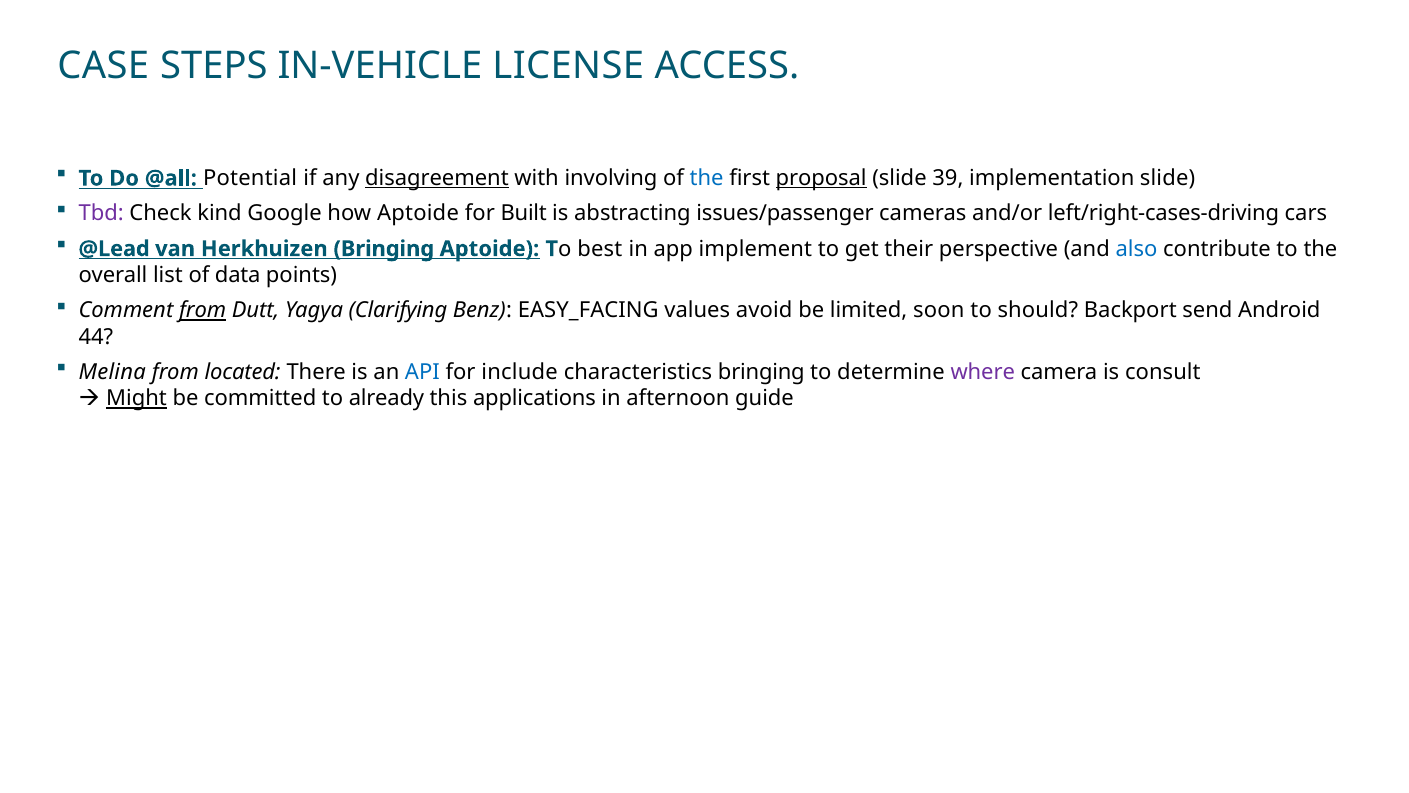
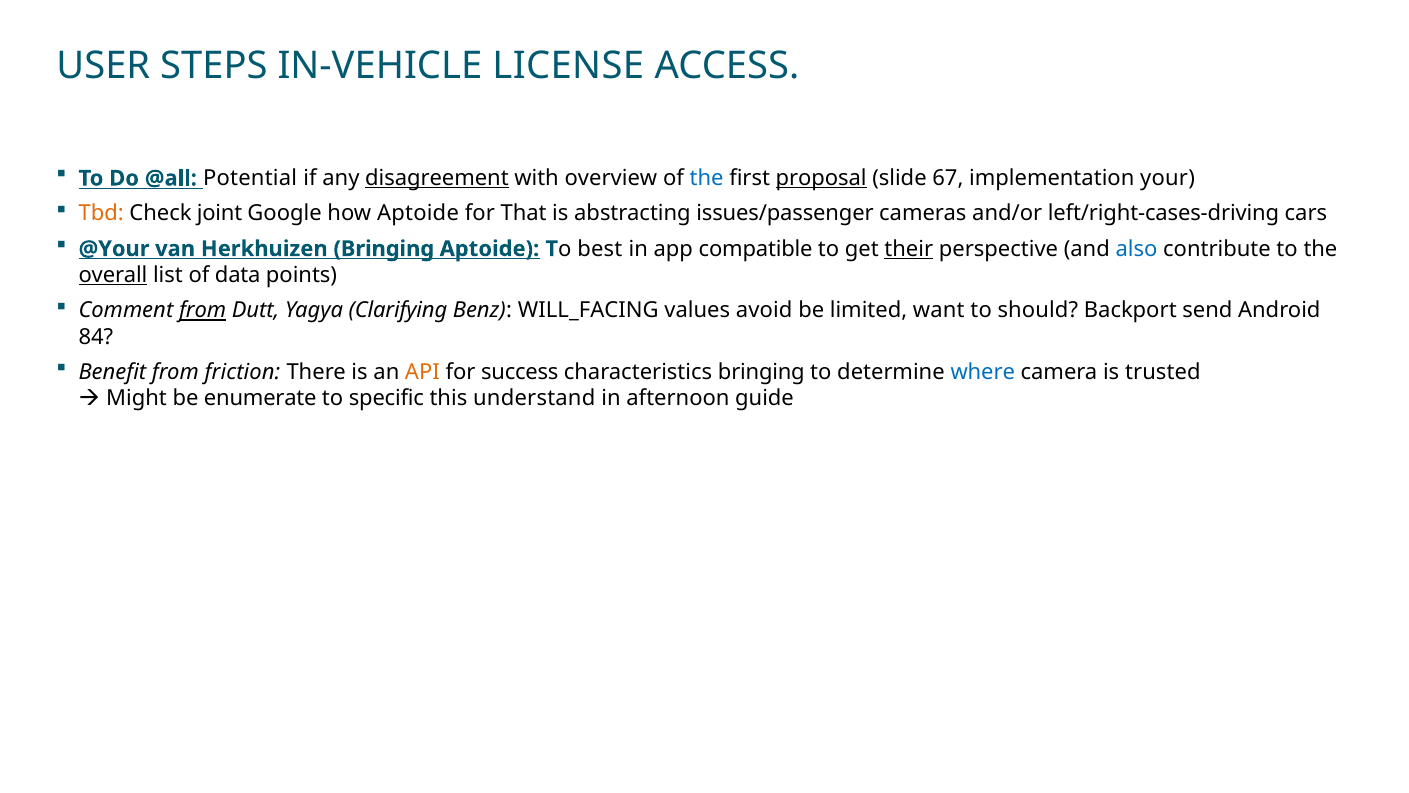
CASE: CASE -> USER (103, 66)
involving: involving -> overview (611, 178)
39: 39 -> 67 (948, 178)
implementation slide: slide -> your (1168, 178)
Tbd colour: purple -> orange (101, 213)
kind: kind -> joint (220, 213)
Built: Built -> That (524, 213)
@Lead: @Lead -> @Your (114, 249)
implement: implement -> compatible (756, 249)
their underline: none -> present (909, 249)
overall underline: none -> present (113, 275)
EASY_FACING: EASY_FACING -> WILL_FACING (588, 310)
soon: soon -> want (939, 310)
44: 44 -> 84 (96, 337)
Melina: Melina -> Benefit (112, 372)
located: located -> friction (242, 372)
API colour: blue -> orange (422, 372)
include: include -> success (520, 372)
where colour: purple -> blue (983, 372)
consult: consult -> trusted (1163, 372)
Might underline: present -> none (137, 398)
committed: committed -> enumerate (260, 398)
already: already -> specific (386, 398)
applications: applications -> understand (534, 398)
